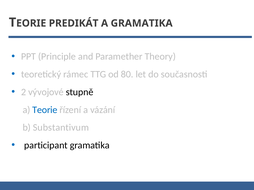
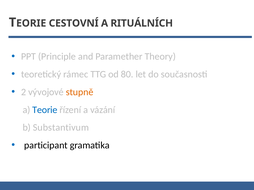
PREDIKÁT: PREDIKÁT -> CESTOVNÍ (74, 23)
A GRAMATIKA: GRAMATIKA -> RITUÁLNÍCH (142, 23)
stupně colour: black -> orange (80, 92)
